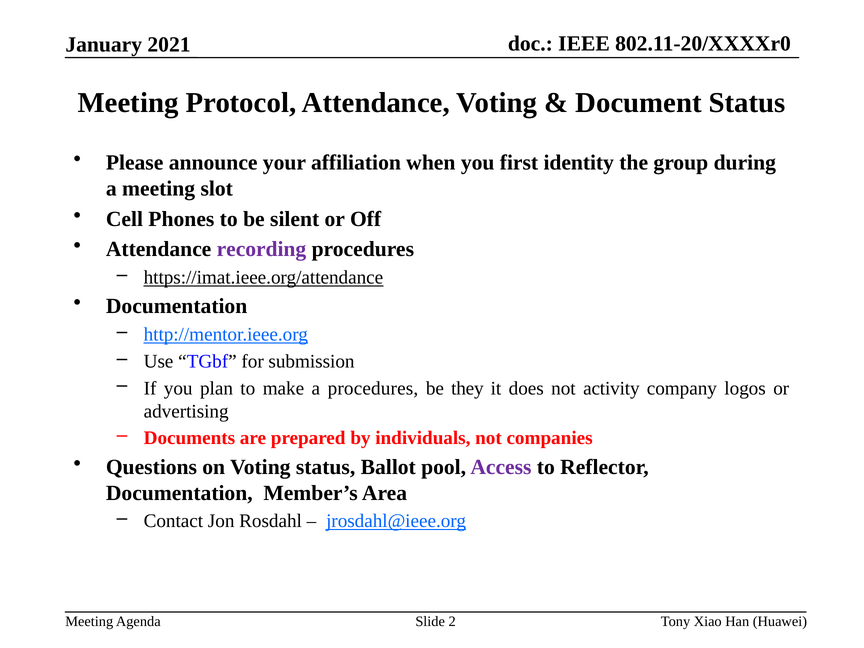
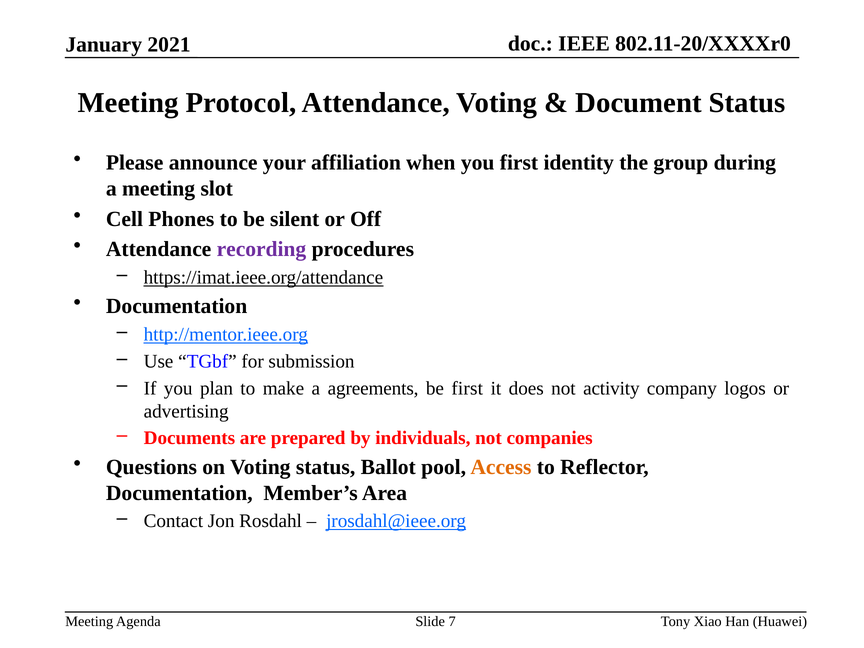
a procedures: procedures -> agreements (373, 388)
be they: they -> first (467, 388)
Access colour: purple -> orange (501, 467)
2: 2 -> 7 (452, 621)
